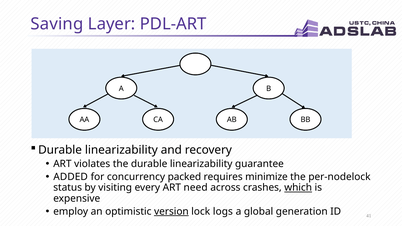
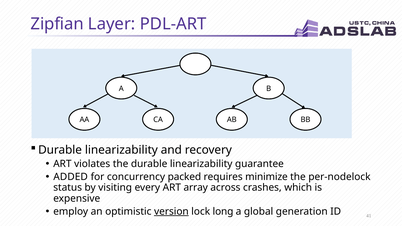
Saving: Saving -> Zipfian (57, 24)
need: need -> array (196, 188)
which underline: present -> none (298, 188)
logs: logs -> long (223, 212)
